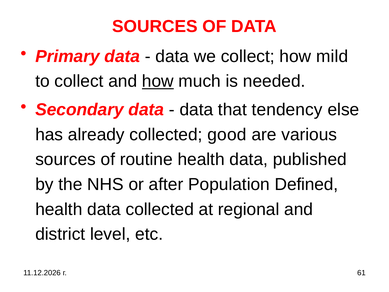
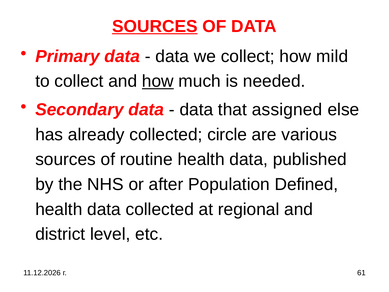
SOURCES underline: none -> present (155, 26)
tendency: tendency -> assigned (287, 110)
good: good -> circle (227, 134)
